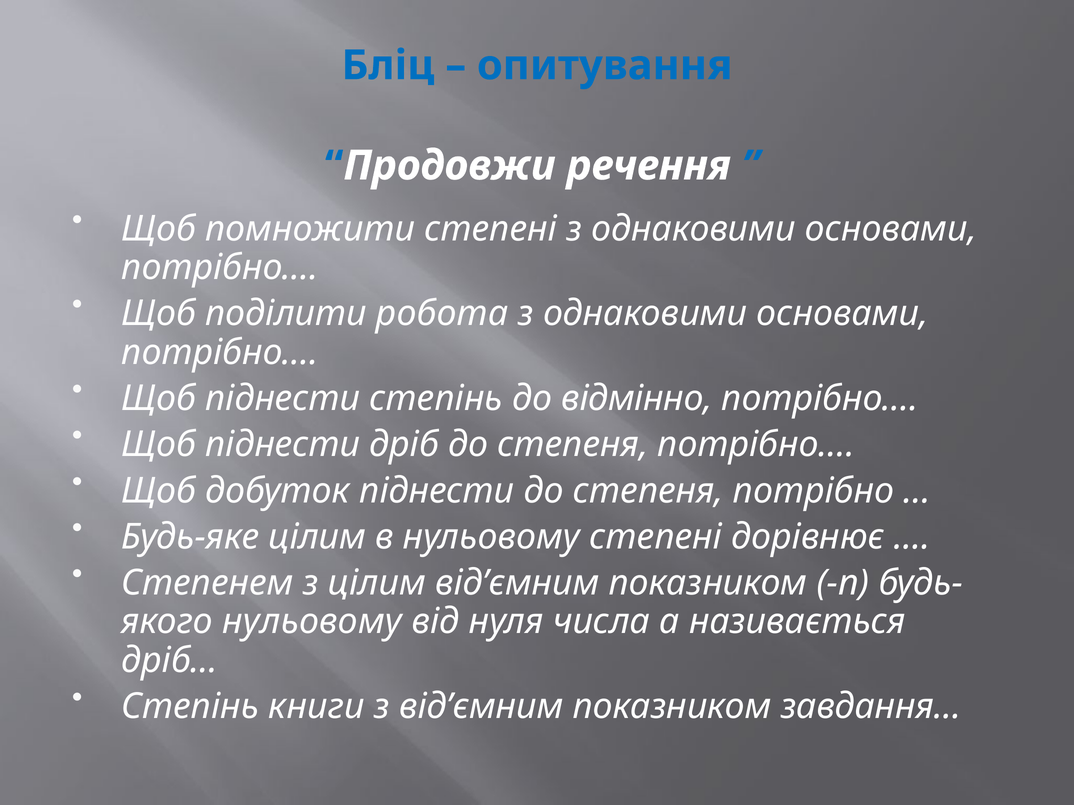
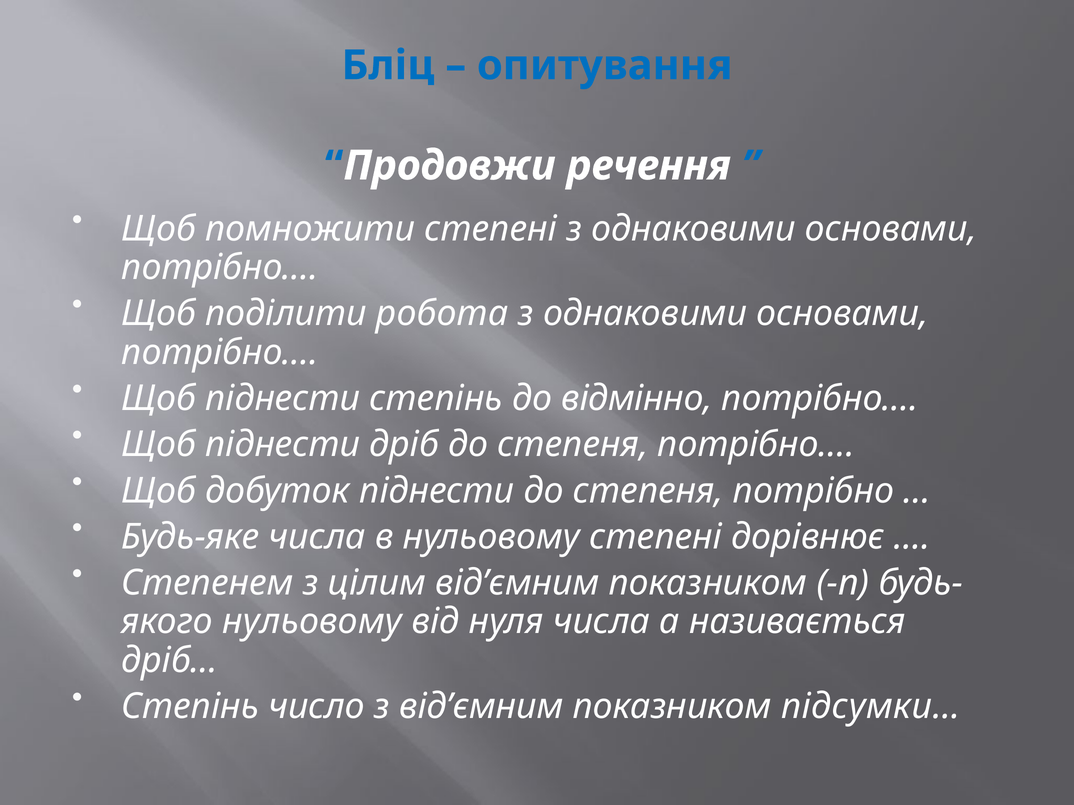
Будь-яке цілим: цілим -> числа (317, 537)
книги: книги -> число (317, 707)
завдання…: завдання… -> підсумки… (871, 707)
